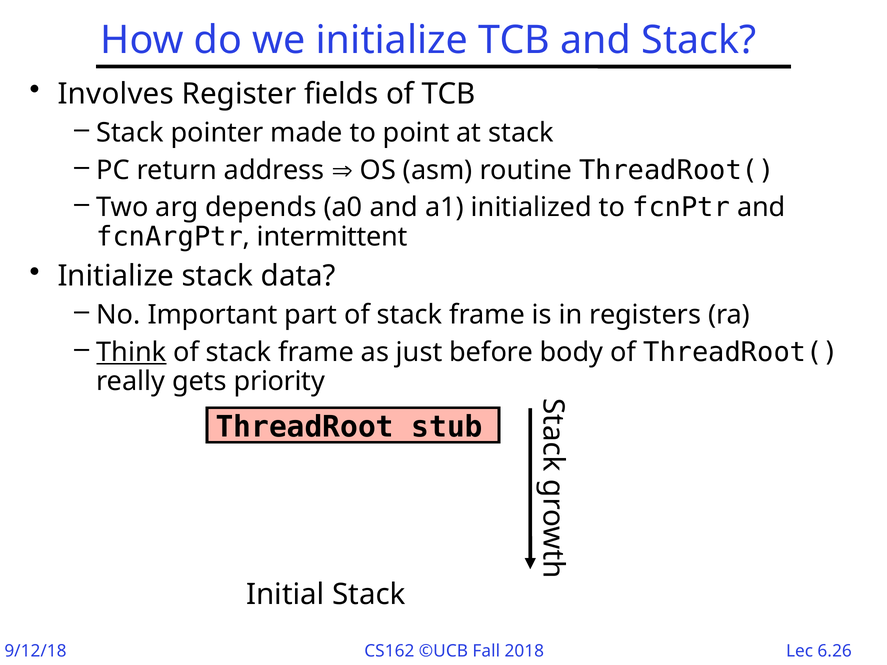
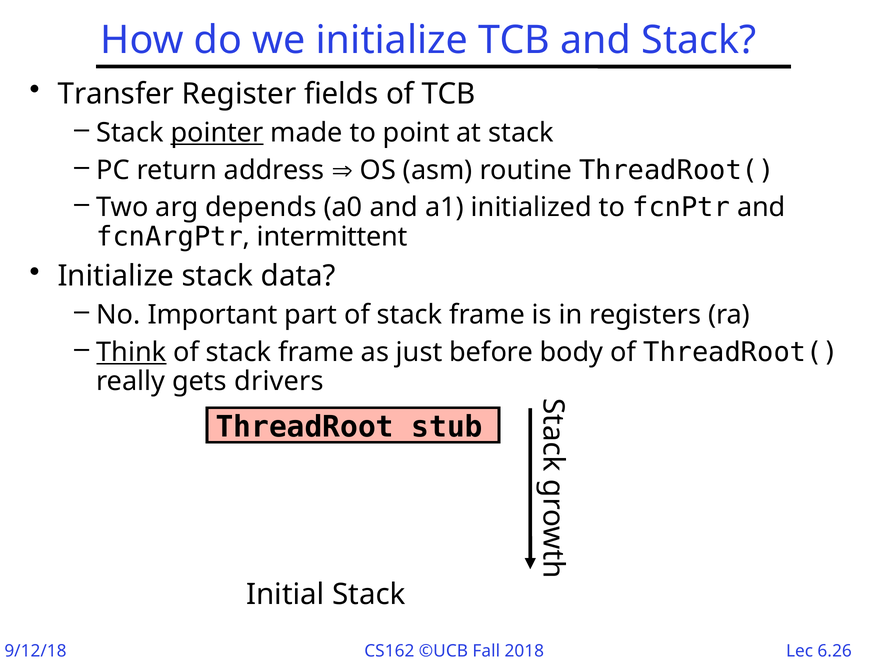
Involves: Involves -> Transfer (116, 94)
pointer underline: none -> present (217, 133)
priority: priority -> drivers (279, 382)
